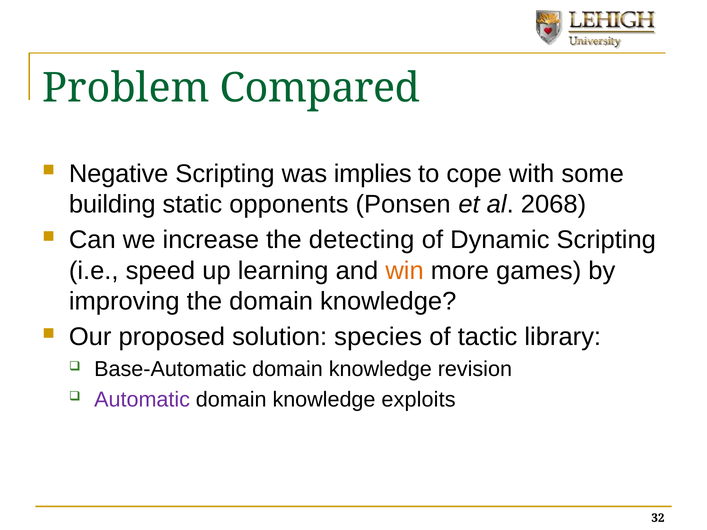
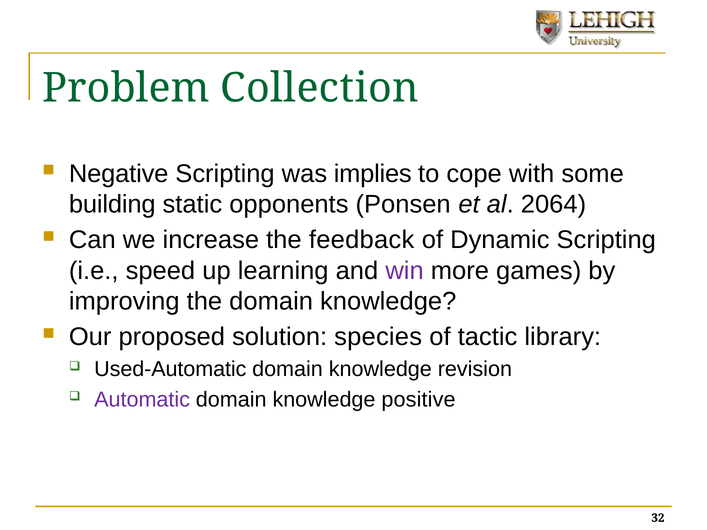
Compared: Compared -> Collection (320, 88)
2068: 2068 -> 2064 (553, 204)
detecting: detecting -> feedback (362, 240)
win colour: orange -> purple (405, 271)
Base-Automatic: Base-Automatic -> Used-Automatic (170, 369)
exploits: exploits -> positive (419, 400)
